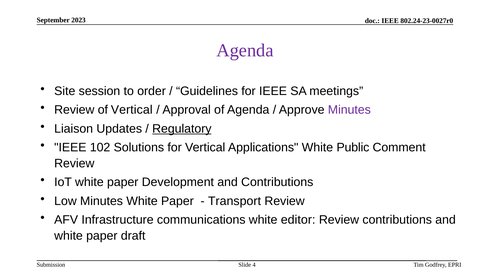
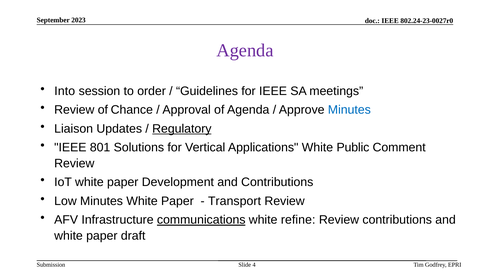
Site: Site -> Into (65, 91)
of Vertical: Vertical -> Chance (132, 110)
Minutes colour: purple -> blue (349, 110)
102: 102 -> 801 (100, 147)
communications underline: none -> present (201, 220)
editor: editor -> refine (298, 220)
